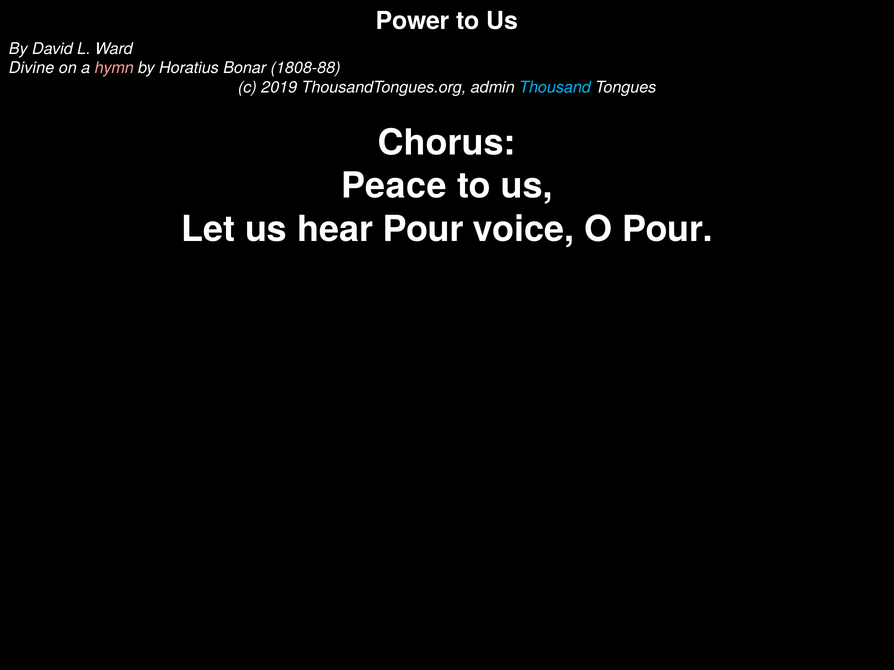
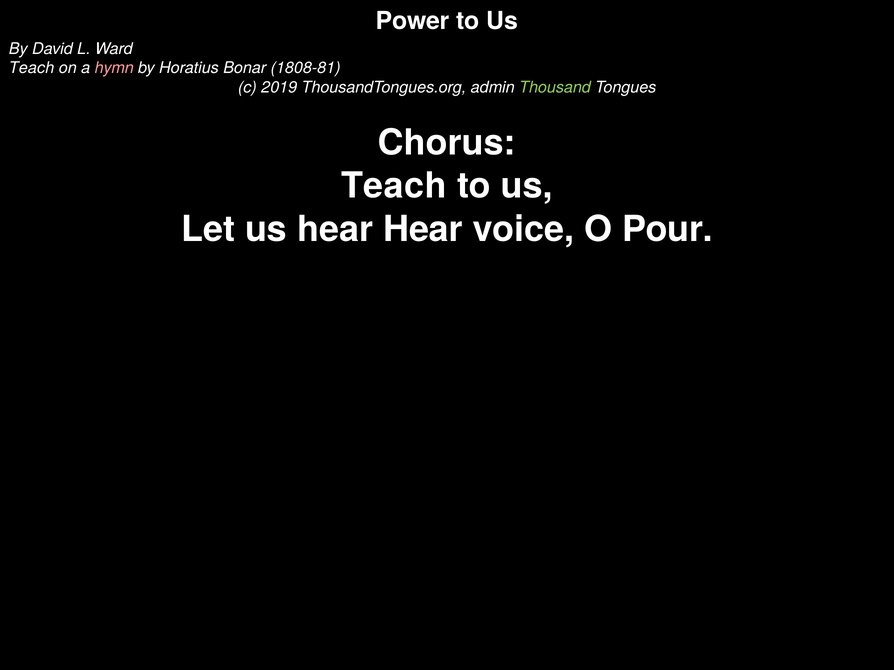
Divine: Divine -> Teach (32, 68)
1808-88: 1808-88 -> 1808-81 (306, 68)
Thousand colour: light blue -> light green (555, 88)
Peace: Peace -> Teach (394, 186)
hear Pour: Pour -> Hear (423, 229)
